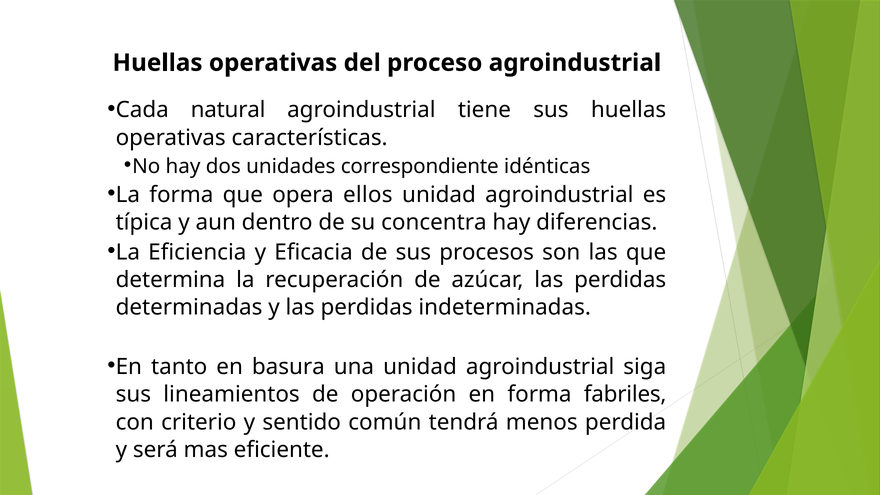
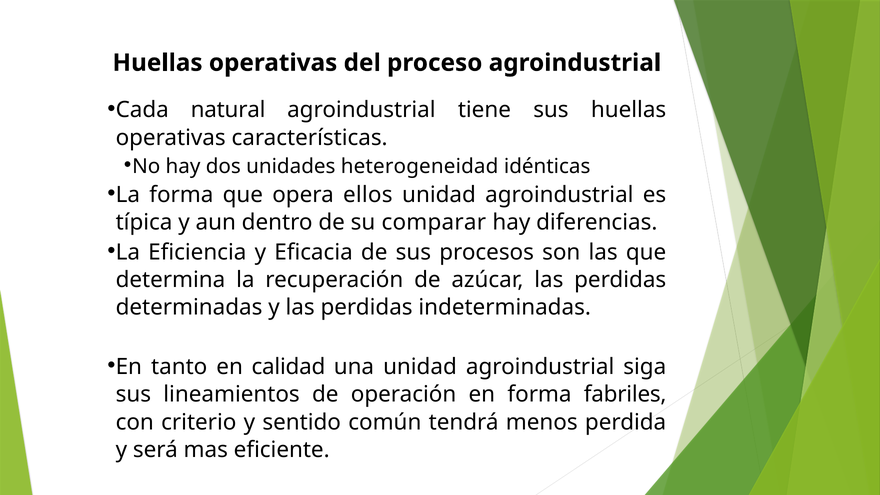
correspondiente: correspondiente -> heterogeneidad (420, 166)
concentra: concentra -> comparar (434, 223)
basura: basura -> calidad (288, 367)
